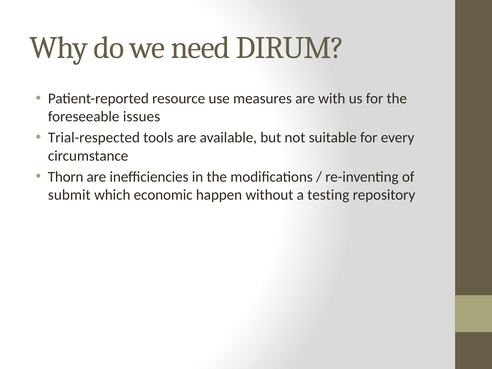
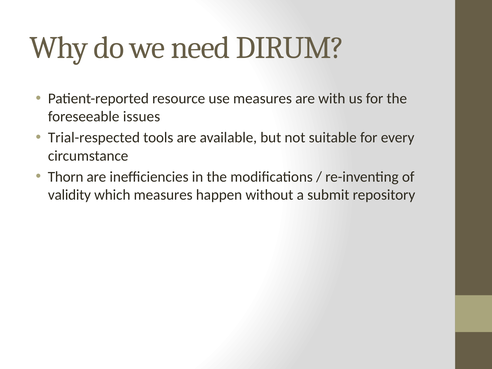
submit: submit -> validity (69, 195)
which economic: economic -> measures (163, 195)
testing: testing -> submit (328, 195)
